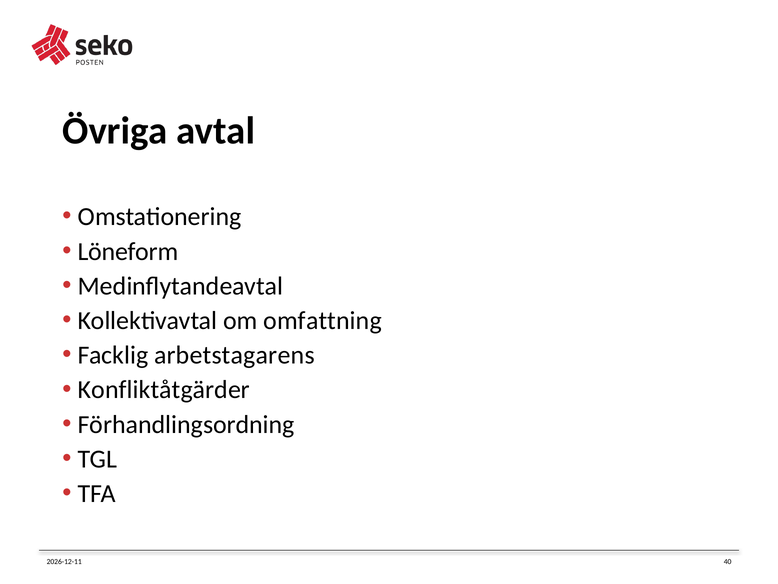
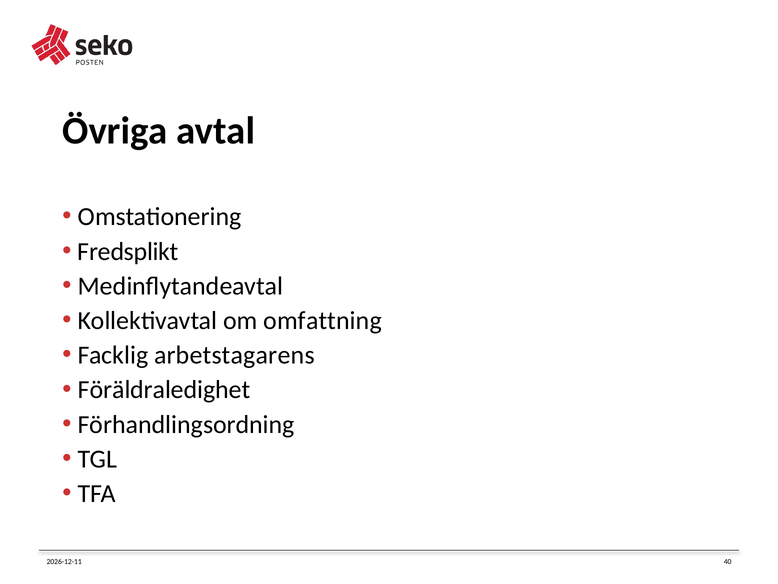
Löneform: Löneform -> Fredsplikt (128, 251)
Konfliktåtgärder: Konfliktåtgärder -> Föräldraledighet (164, 390)
